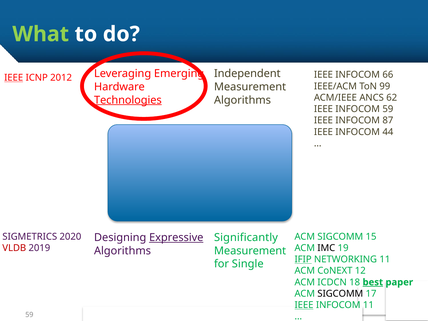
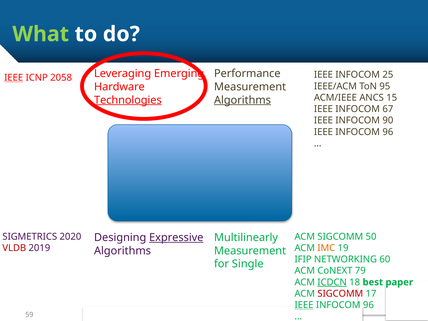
Independent: Independent -> Performance (247, 74)
66: 66 -> 25 (388, 75)
2012: 2012 -> 2058 (61, 78)
99: 99 -> 95 (385, 86)
62: 62 -> 15 (392, 98)
Algorithms underline: none -> present (242, 100)
INFOCOM 59: 59 -> 67 (388, 109)
87: 87 -> 90 (388, 120)
44: 44 -> 96 (388, 132)
15: 15 -> 50 (371, 237)
Significantly: Significantly -> Multilinearly (246, 238)
IMC colour: black -> orange (326, 248)
IFIP underline: present -> none (303, 259)
NETWORKING 11: 11 -> 60 (385, 259)
12: 12 -> 79 (360, 271)
ICDCN underline: none -> present (332, 282)
best underline: present -> none (373, 282)
SIGCOMM colour: black -> red (340, 294)
11: 11 -> 96 (368, 305)
